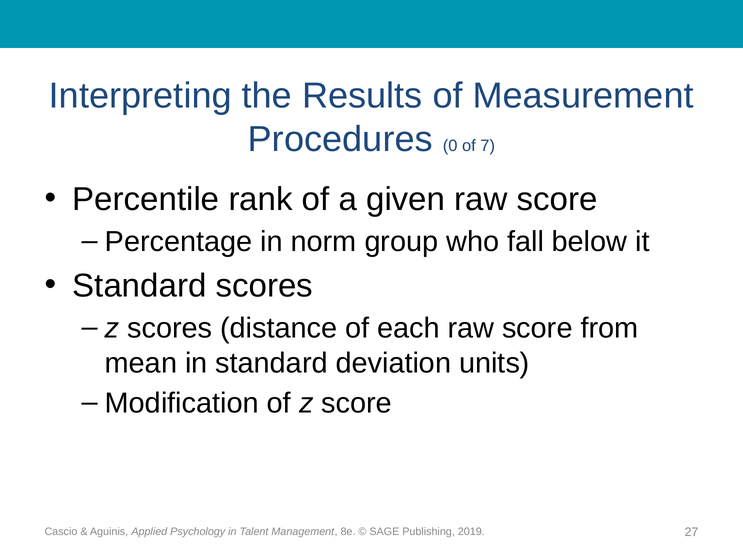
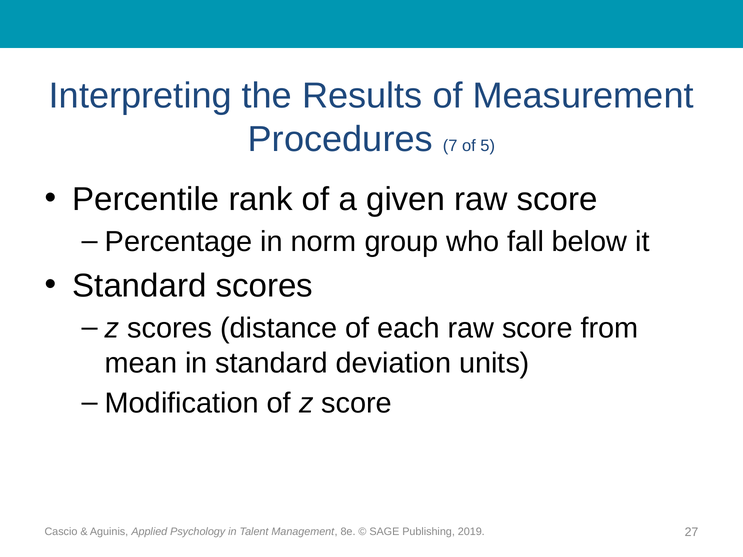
0: 0 -> 7 (450, 146)
7: 7 -> 5 (488, 146)
